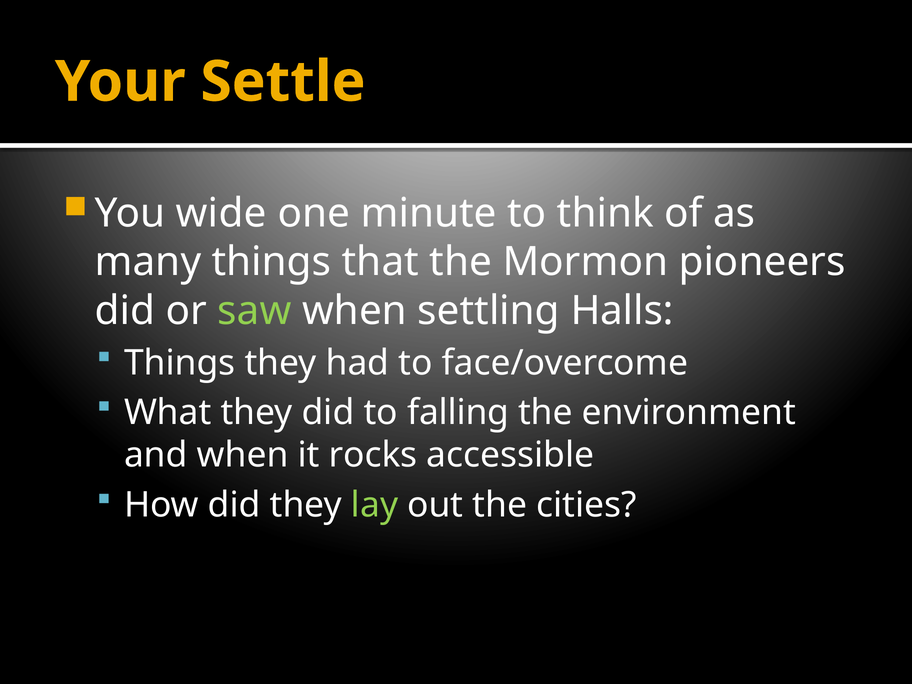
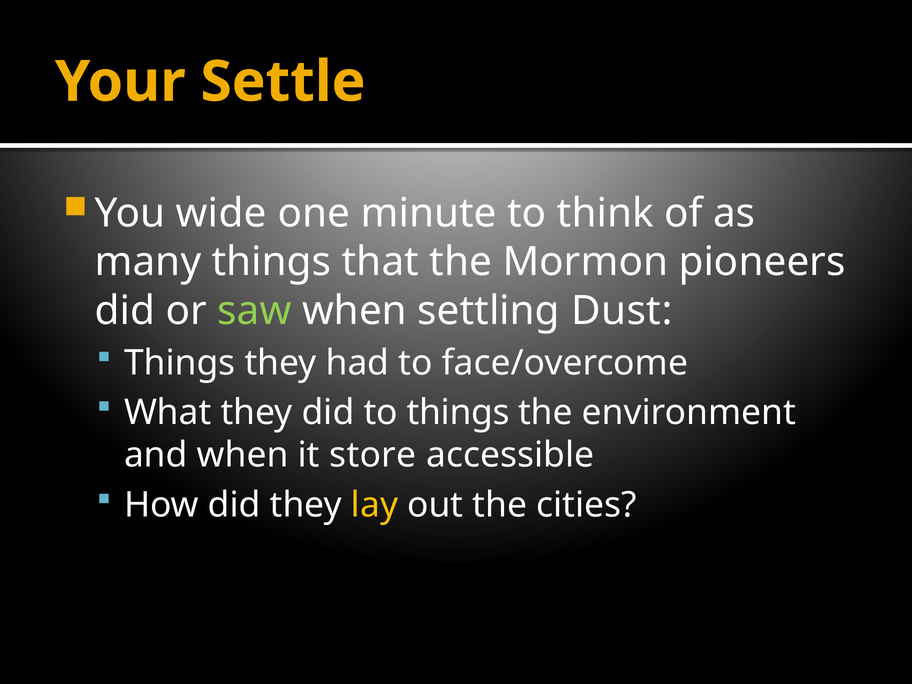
Halls: Halls -> Dust (622, 311)
to falling: falling -> things (458, 413)
rocks: rocks -> store (373, 455)
lay colour: light green -> yellow (375, 505)
